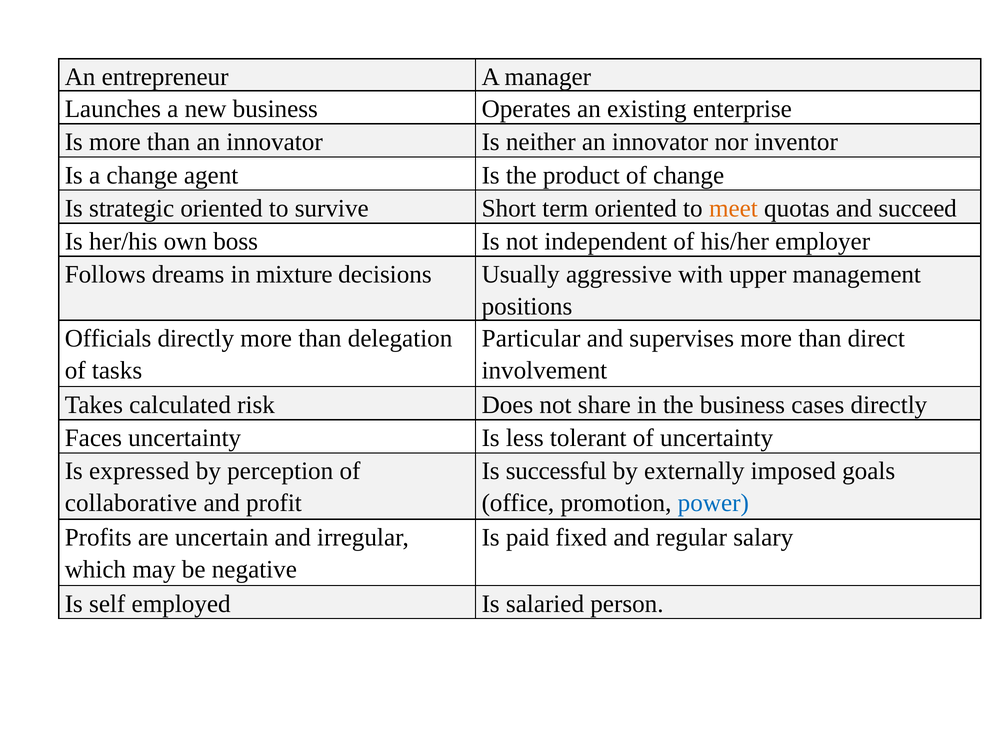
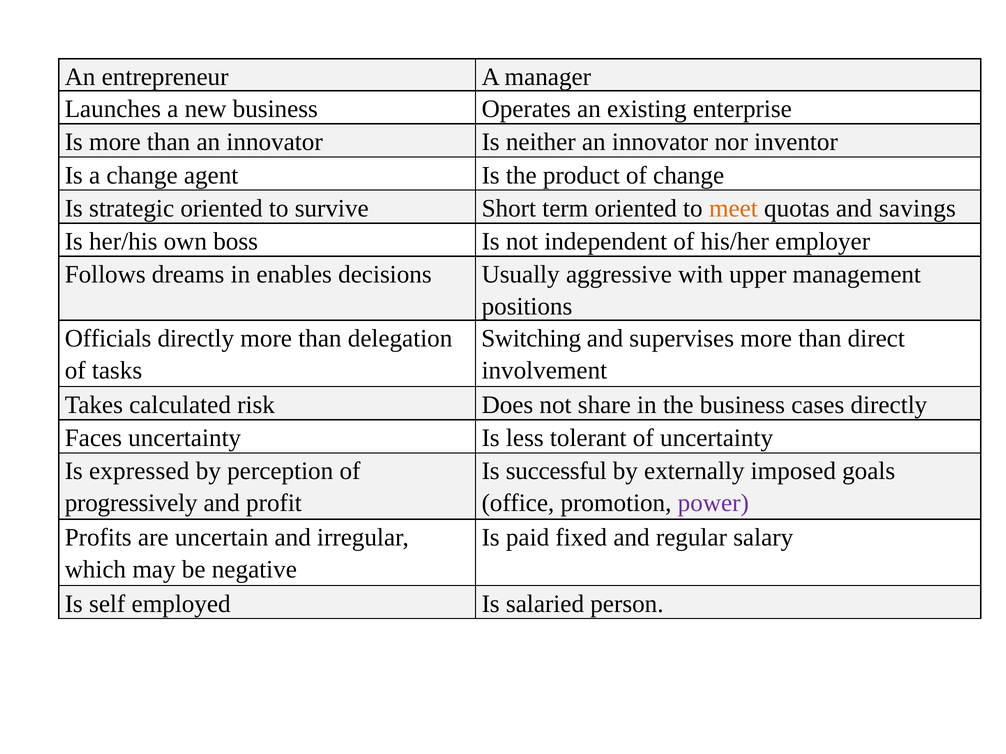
succeed: succeed -> savings (917, 209)
mixture: mixture -> enables (294, 275)
Particular: Particular -> Switching (531, 339)
collaborative: collaborative -> progressively (131, 503)
power colour: blue -> purple (713, 503)
